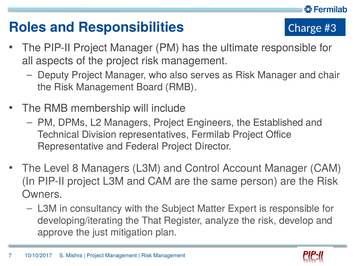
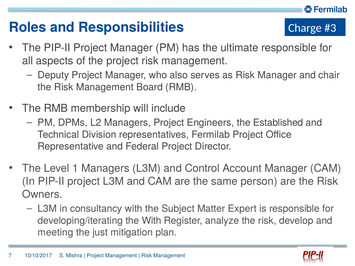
8: 8 -> 1 (75, 168)
the That: That -> With (152, 221)
approve: approve -> meeting (56, 233)
